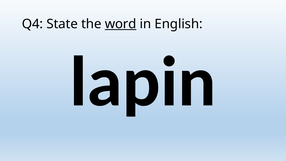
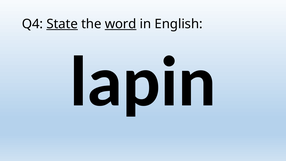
State underline: none -> present (62, 24)
